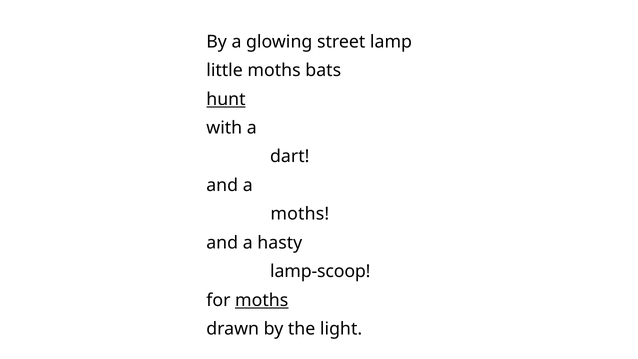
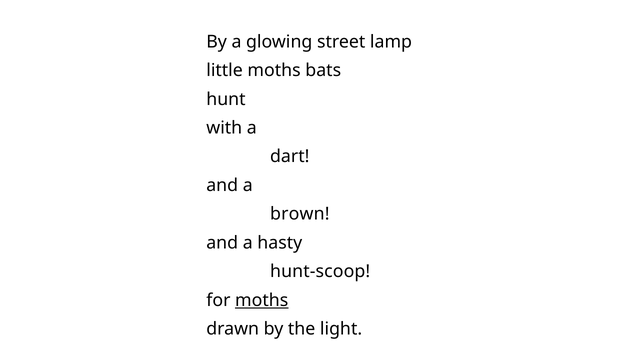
hunt underline: present -> none (226, 99)
moths: moths -> brown (300, 214)
lamp-scoop: lamp-scoop -> hunt-scoop (320, 271)
